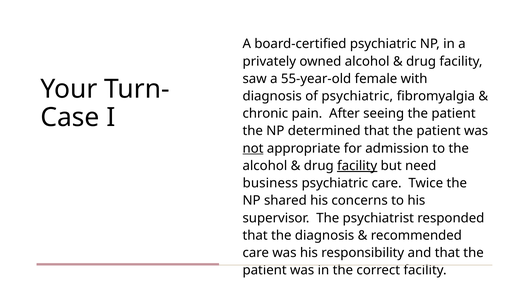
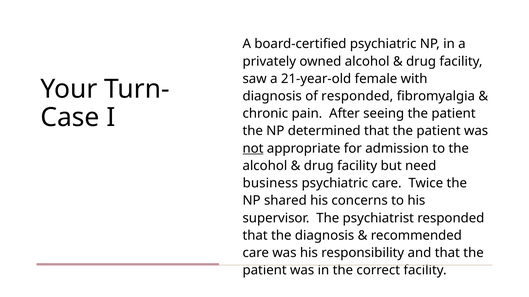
55-year-old: 55-year-old -> 21-year-old (316, 79)
of psychiatric: psychiatric -> responded (357, 96)
facility underline: present -> none (357, 166)
